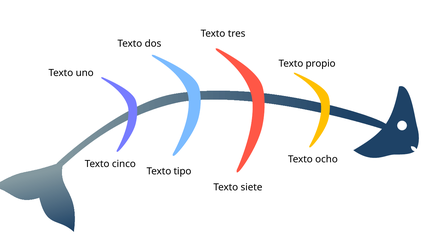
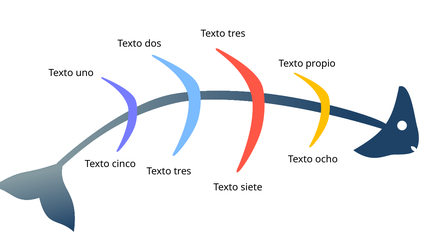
tipo: tipo -> tres (182, 171)
